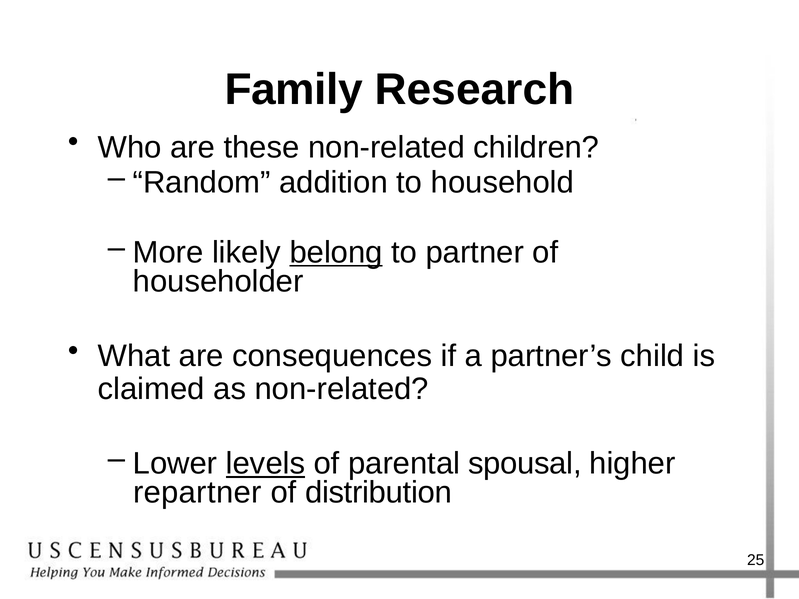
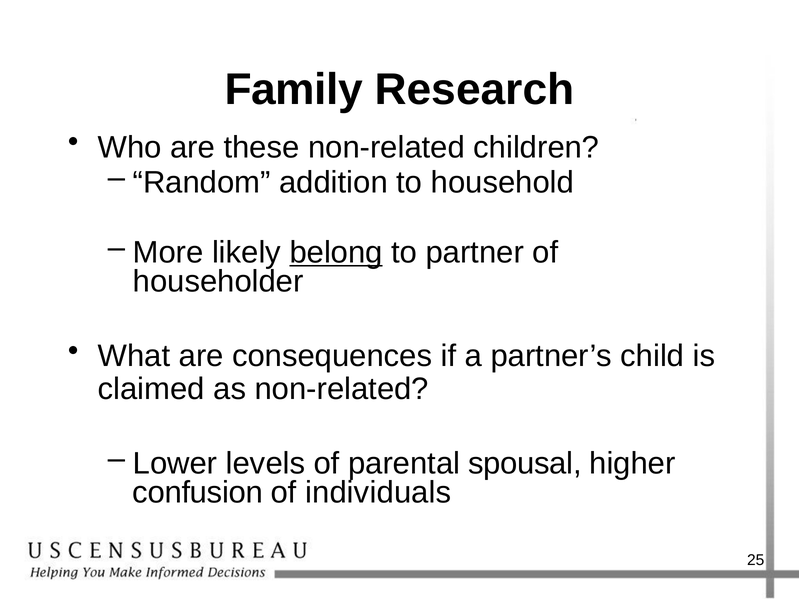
levels underline: present -> none (266, 464)
repartner: repartner -> confusion (198, 493)
distribution: distribution -> individuals (378, 493)
